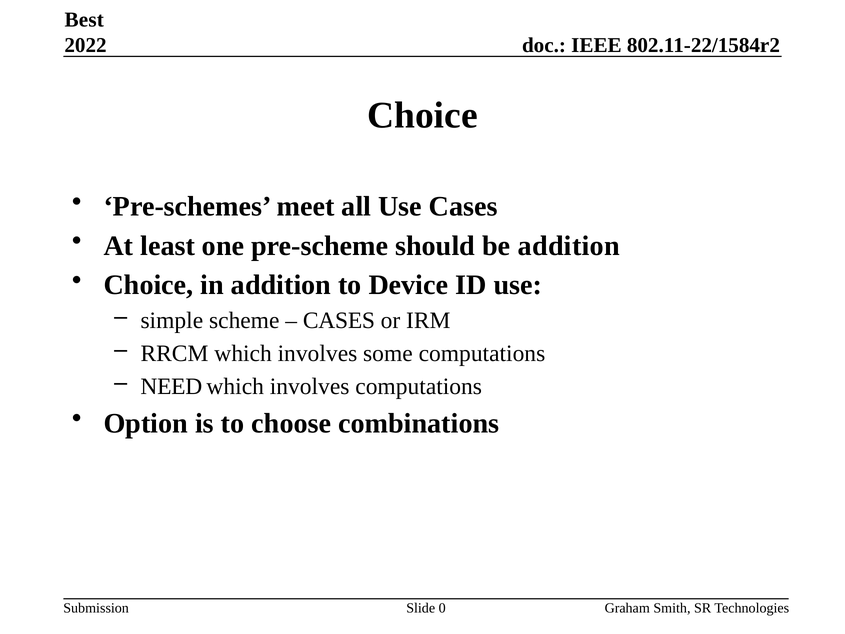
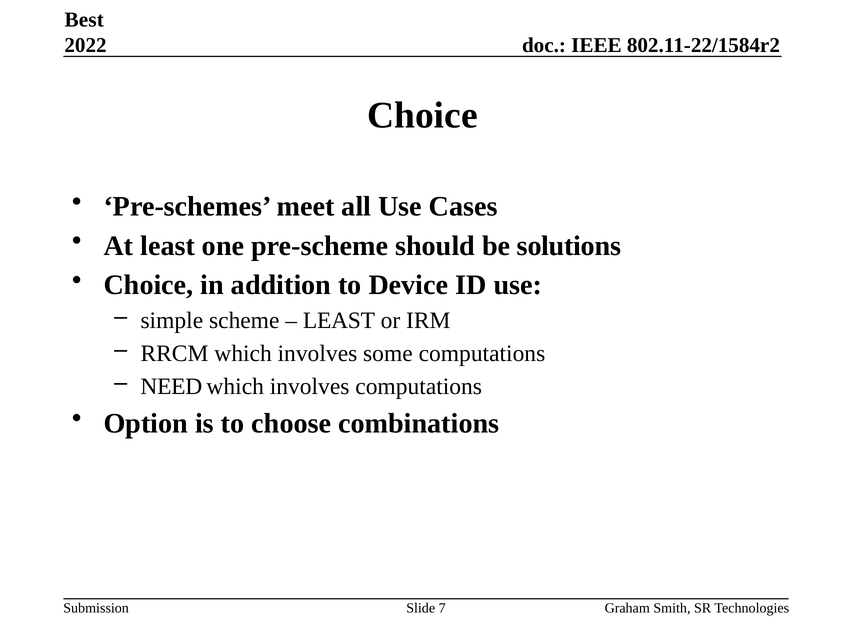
be addition: addition -> solutions (569, 246)
CASES: CASES -> LEAST (339, 320)
0: 0 -> 7 (442, 608)
